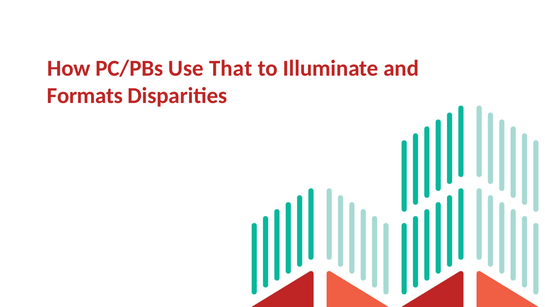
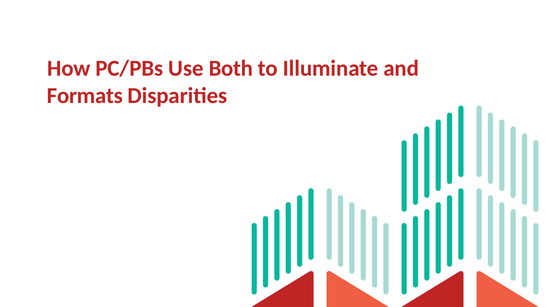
That: That -> Both (231, 68)
